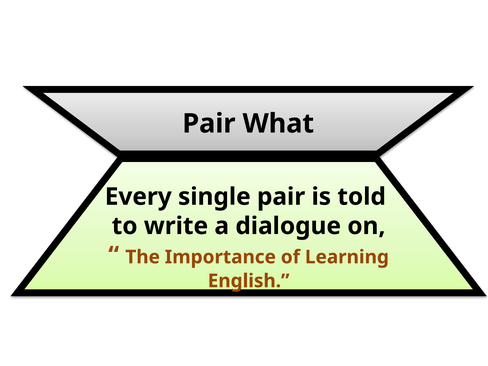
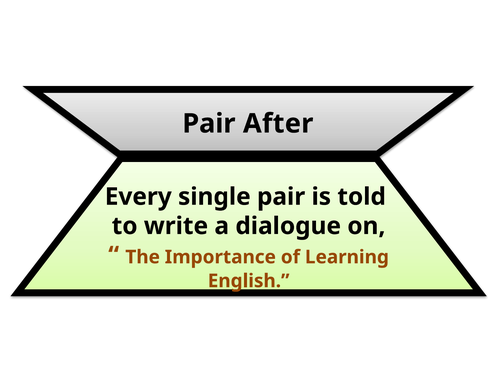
What: What -> After (278, 124)
